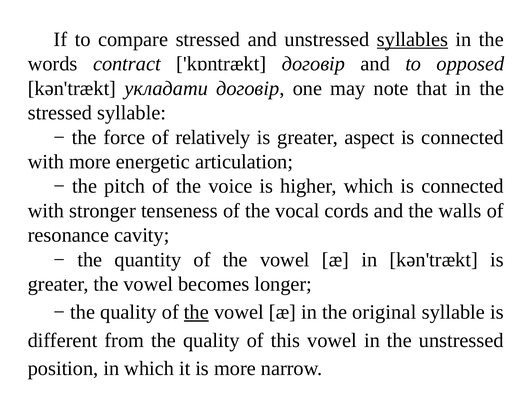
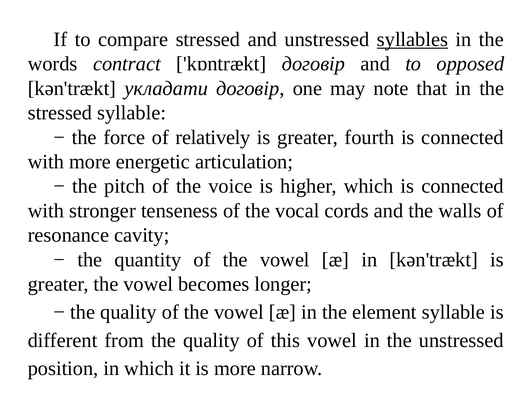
aspect: aspect -> fourth (369, 137)
the underline: present -> none (196, 312)
original: original -> element (384, 312)
